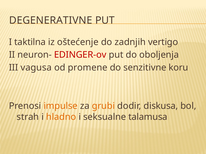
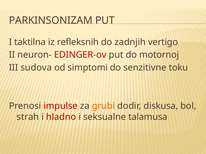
DEGENERATIVNE: DEGENERATIVNE -> PARKINSONIZAM (51, 20)
oštećenje: oštećenje -> refleksnih (78, 42)
oboljenja: oboljenja -> motornoj (159, 55)
vagusa: vagusa -> sudova (36, 68)
promene: promene -> simptomi (88, 68)
koru: koru -> toku (178, 68)
impulse colour: orange -> red (61, 106)
hladno colour: orange -> red (61, 117)
